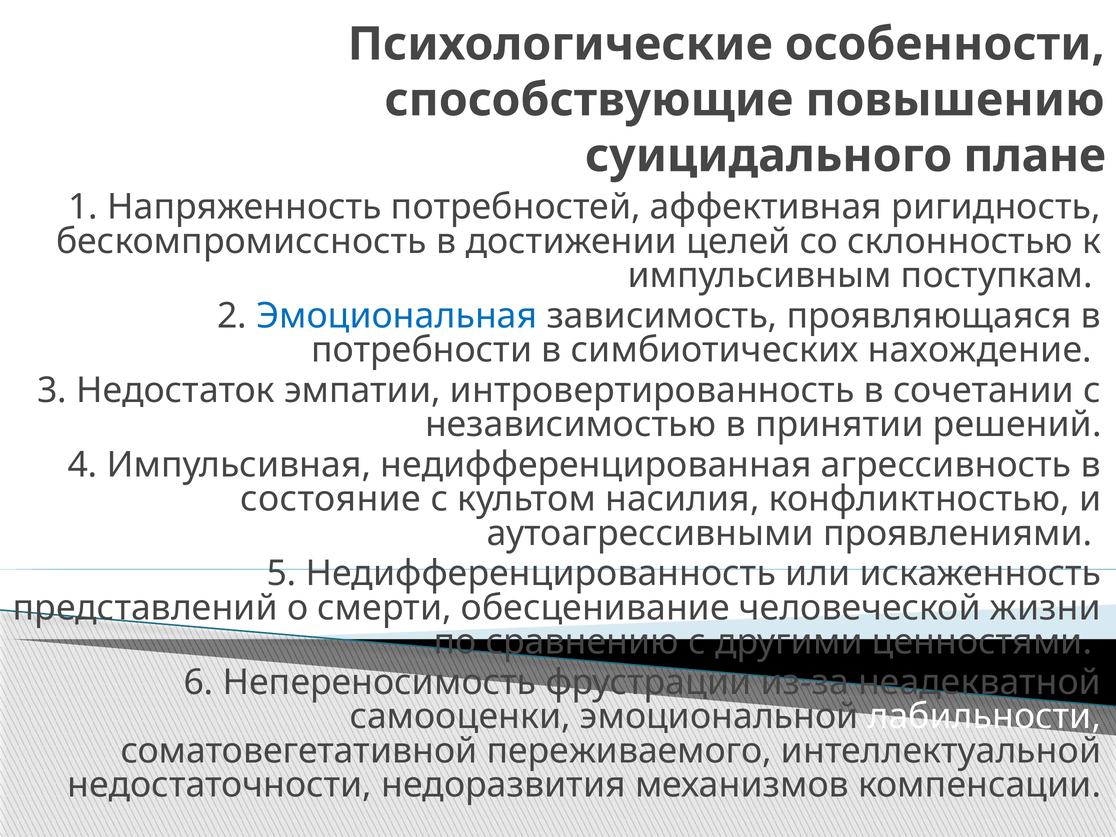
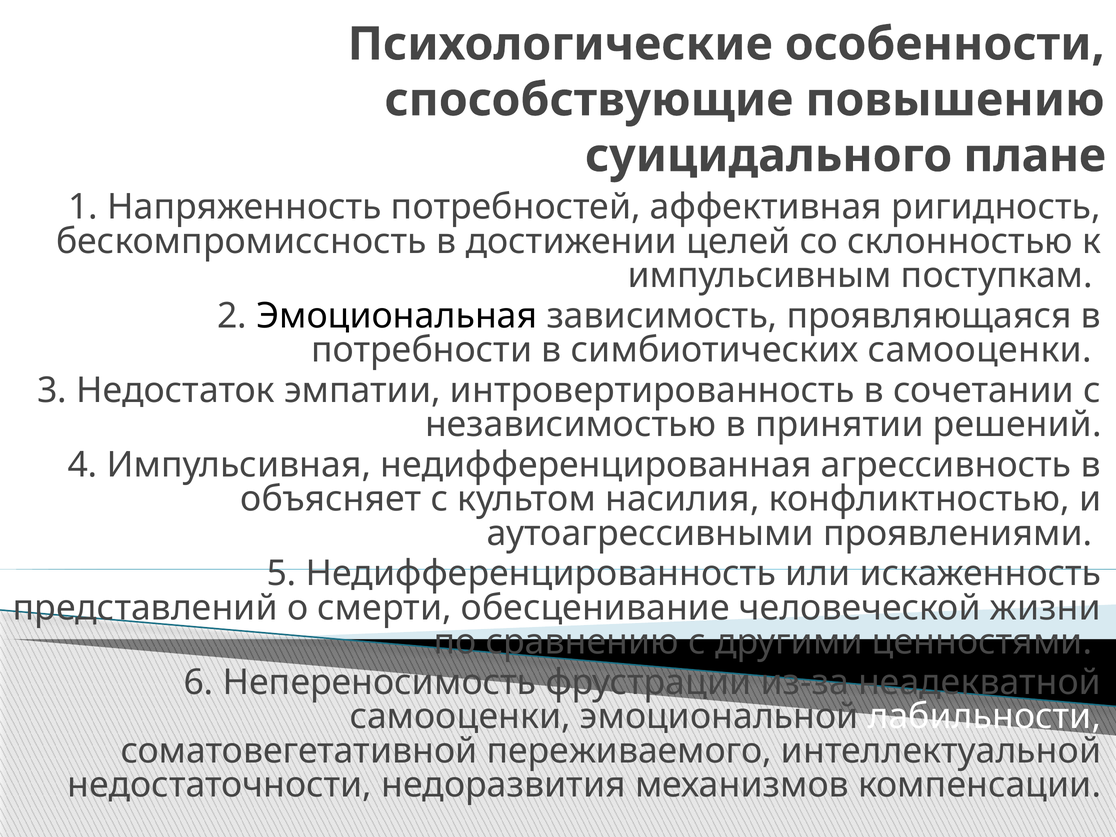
Эмоциональная colour: blue -> black (397, 316)
симбиотических нахождение: нахождение -> самооценки (980, 350)
состояние: состояние -> объясняет (331, 499)
